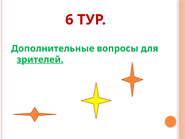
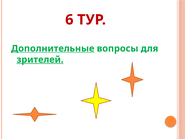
Дополнительные underline: none -> present (53, 48)
